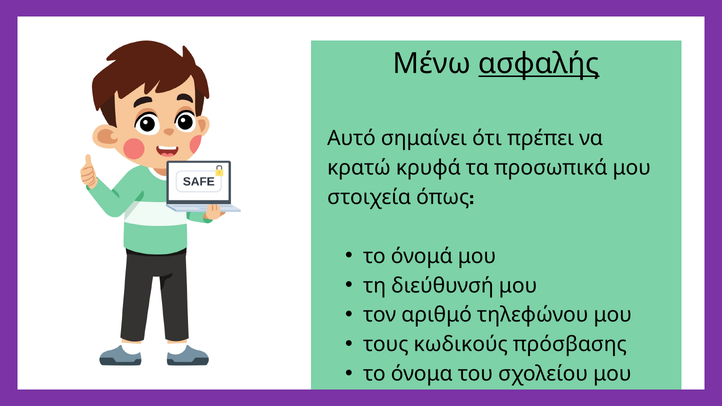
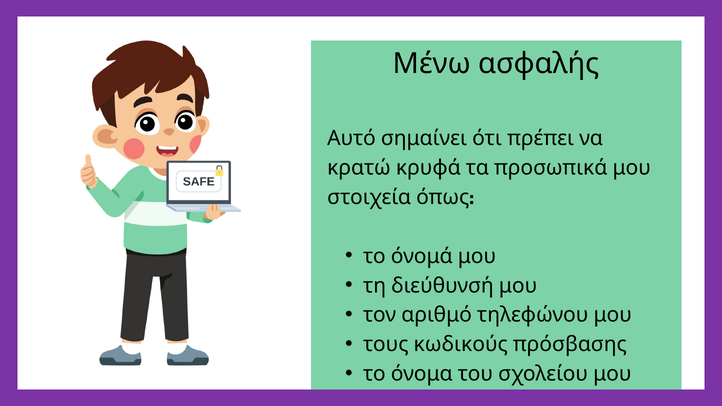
ασφαλής underline: present -> none (539, 64)
